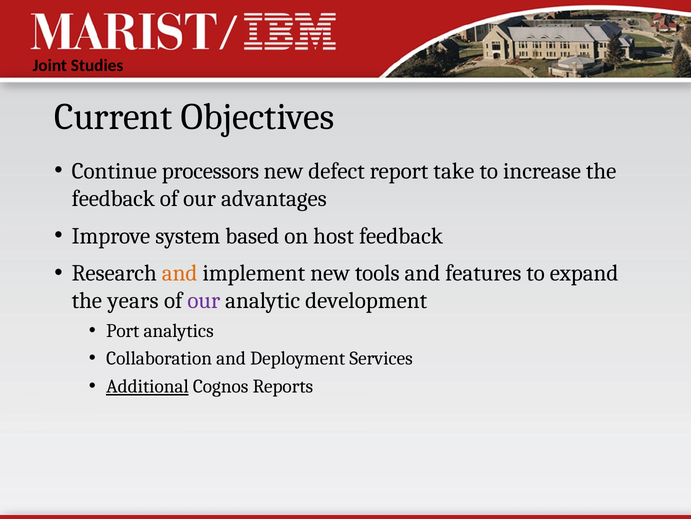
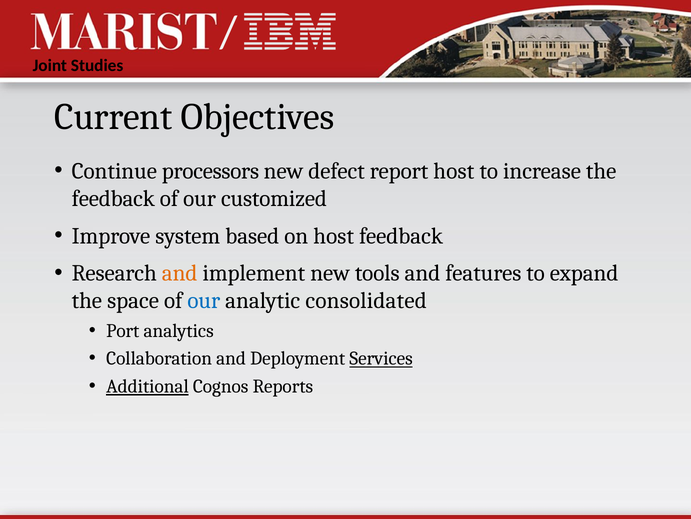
report take: take -> host (454, 171)
advantages: advantages -> customized (274, 198)
years: years -> space (133, 300)
our colour: purple -> blue (204, 300)
development: development -> consolidated (366, 300)
Services underline: none -> present (381, 358)
